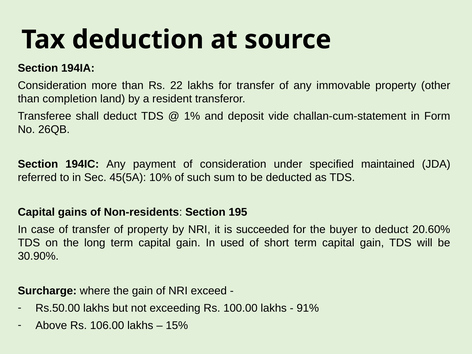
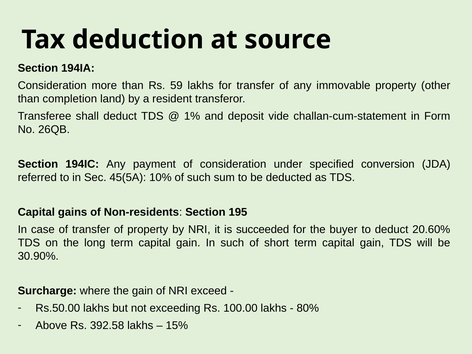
22: 22 -> 59 (176, 85)
maintained: maintained -> conversion (388, 164)
In used: used -> such (232, 243)
91%: 91% -> 80% (308, 308)
106.00: 106.00 -> 392.58 (107, 325)
